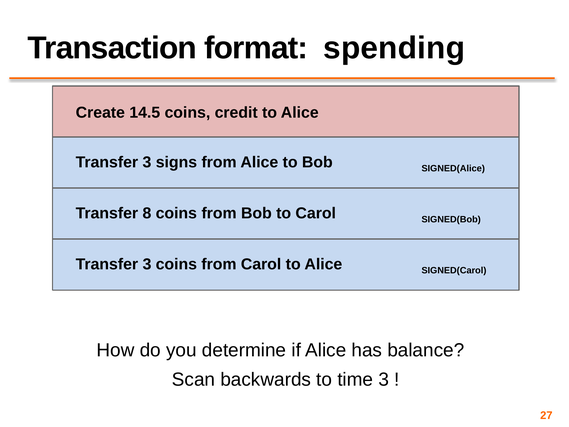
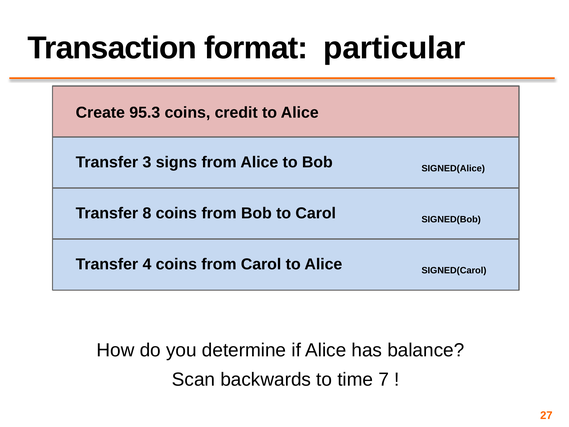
spending: spending -> particular (394, 48)
14.5: 14.5 -> 95.3 (145, 113)
3: 3 -> 4 (147, 264)
time 3: 3 -> 7 (384, 379)
